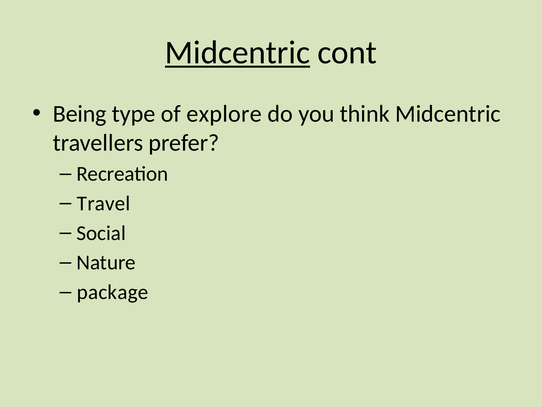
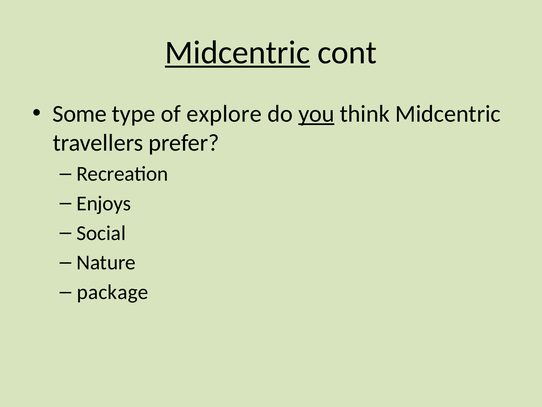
Being: Being -> Some (80, 114)
you underline: none -> present (316, 114)
Travel: Travel -> Enjoys (104, 203)
